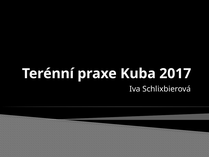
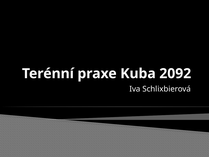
2017: 2017 -> 2092 (175, 73)
